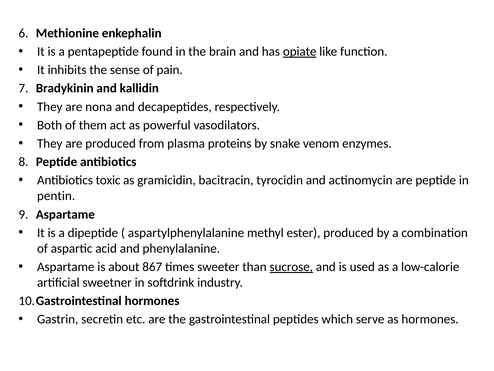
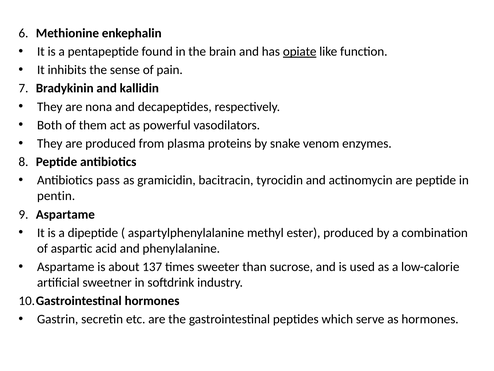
toxic: toxic -> pass (108, 180)
867: 867 -> 137 (152, 267)
sucrose underline: present -> none (291, 267)
